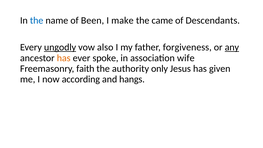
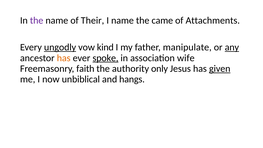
the colour: blue -> purple (37, 20)
Been: Been -> Their (93, 20)
I make: make -> name (122, 20)
Descendants: Descendants -> Attachments (213, 20)
also: also -> kind (105, 47)
forgiveness: forgiveness -> manipulate (187, 47)
spoke underline: none -> present (105, 58)
given underline: none -> present (220, 69)
according: according -> unbiblical (81, 79)
